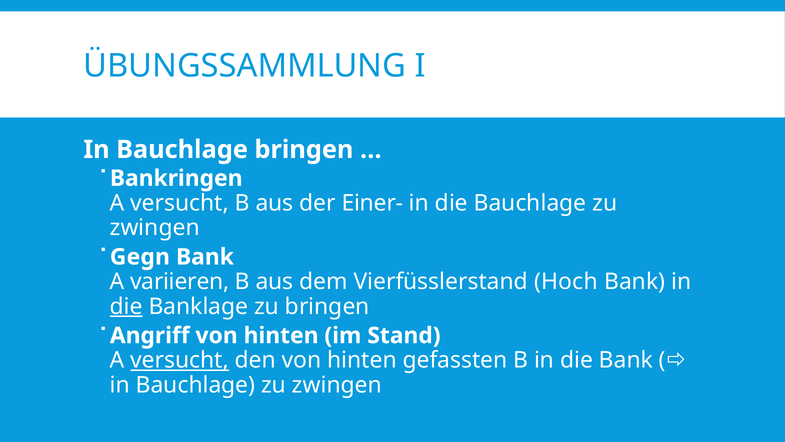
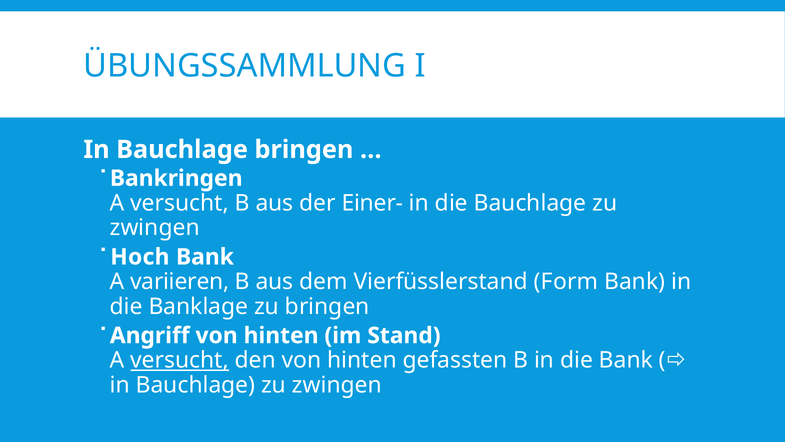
Gegn: Gegn -> Hoch (140, 257)
Hoch: Hoch -> Form (566, 281)
die underline: present -> none (126, 306)
